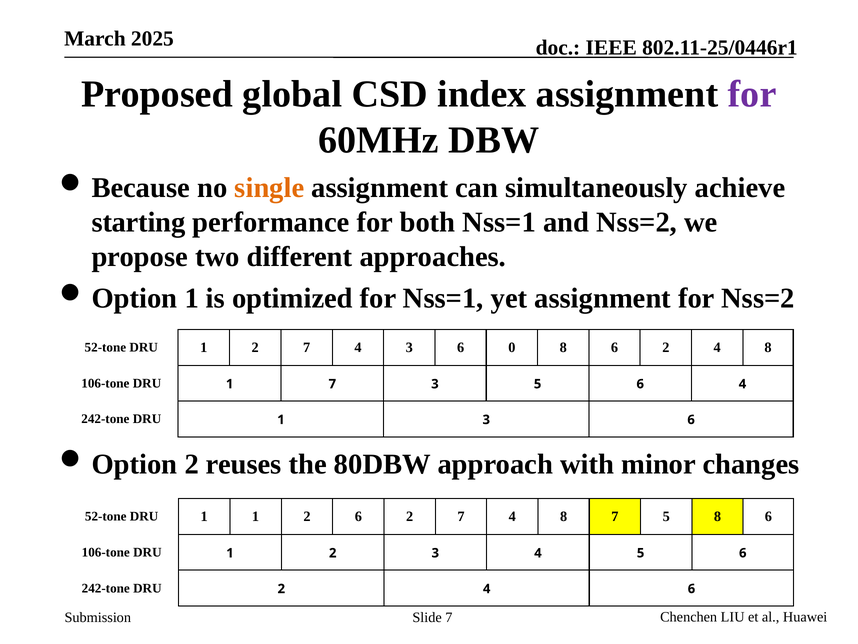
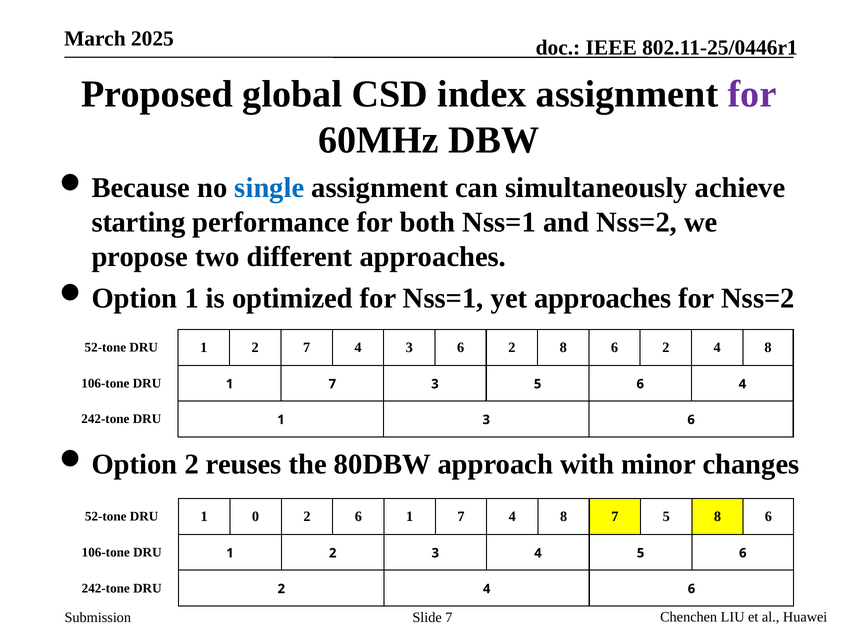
single colour: orange -> blue (269, 188)
yet assignment: assignment -> approaches (603, 298)
3 6 0: 0 -> 2 (512, 347)
1 1: 1 -> 0 (256, 516)
2 6 2: 2 -> 1 (410, 516)
